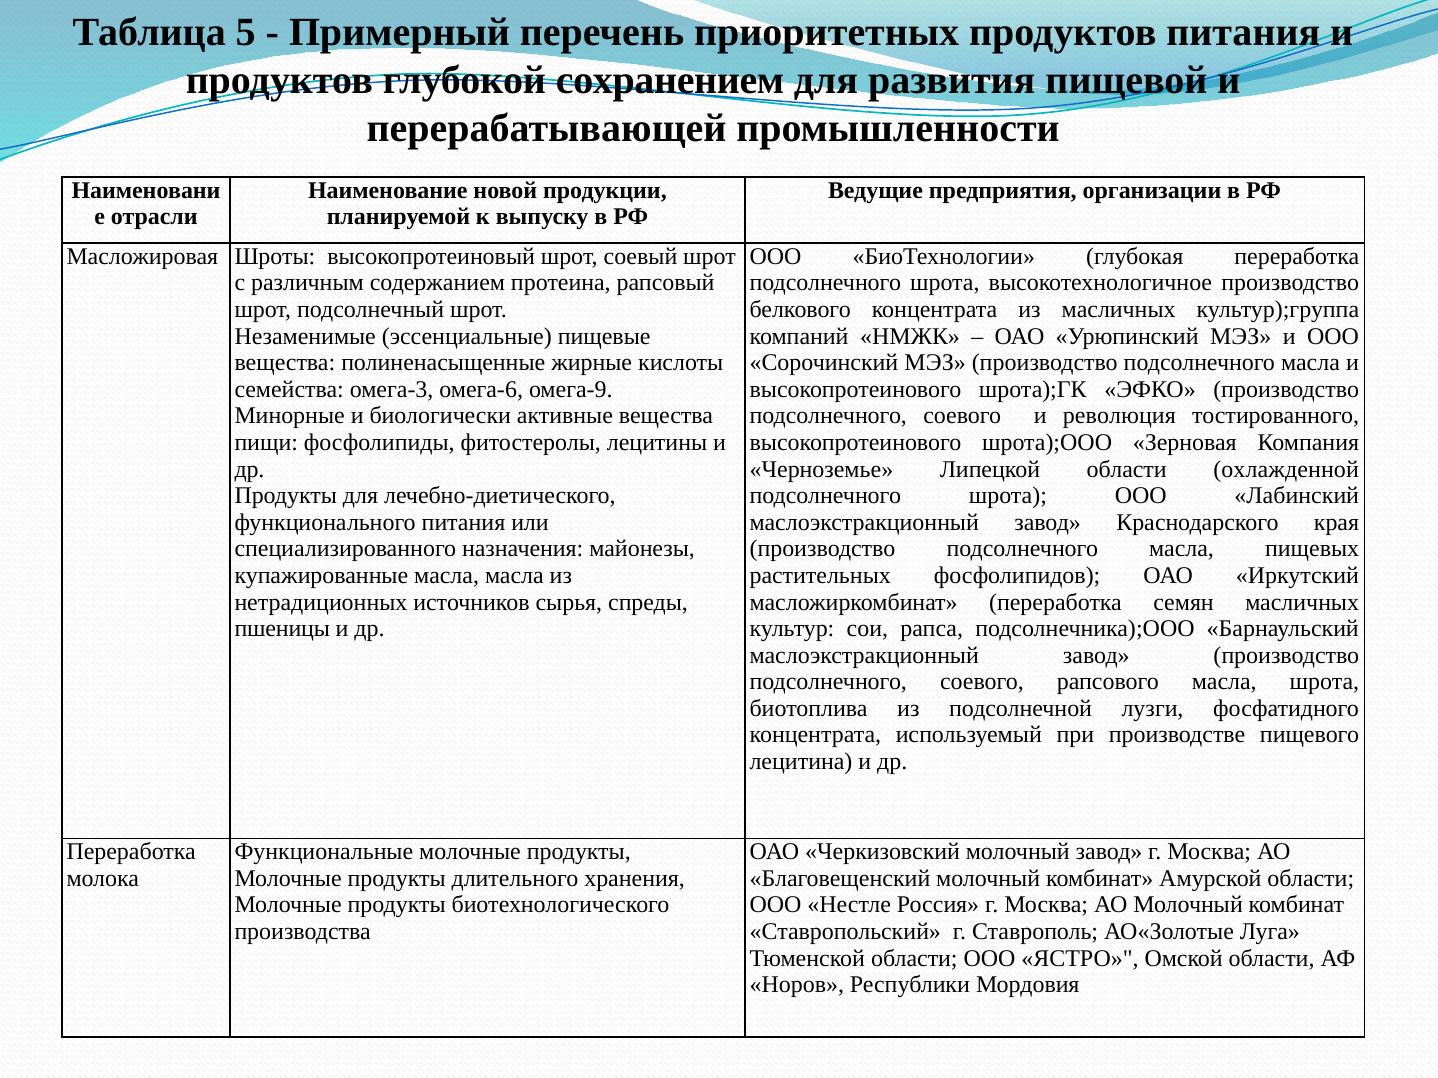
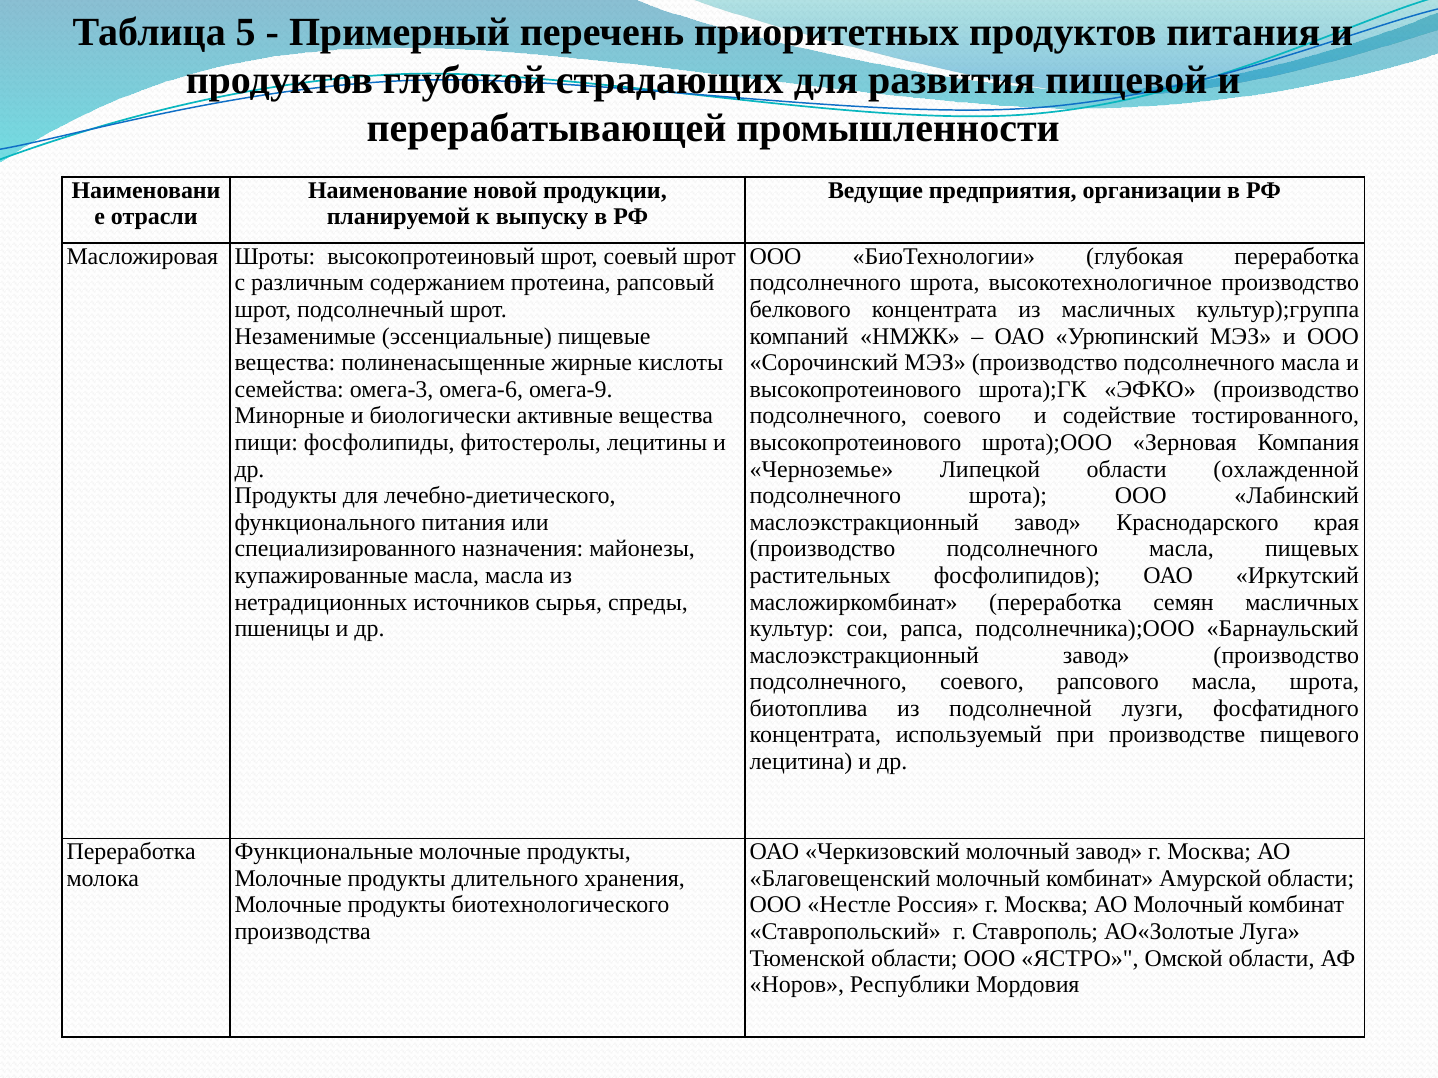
сохранением: сохранением -> страдающих (670, 81)
революция: революция -> содействие (1119, 416)
